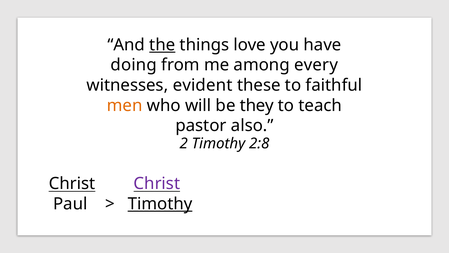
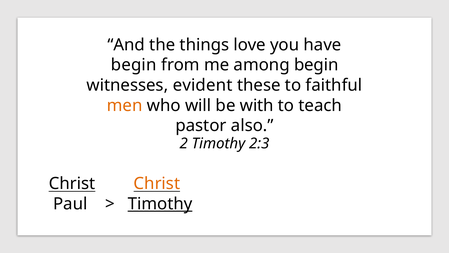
the underline: present -> none (162, 45)
doing: doing -> begin (134, 65)
among every: every -> begin (316, 65)
they: they -> with (257, 105)
2:8: 2:8 -> 2:3 (259, 143)
Christ colour: purple -> orange (157, 183)
